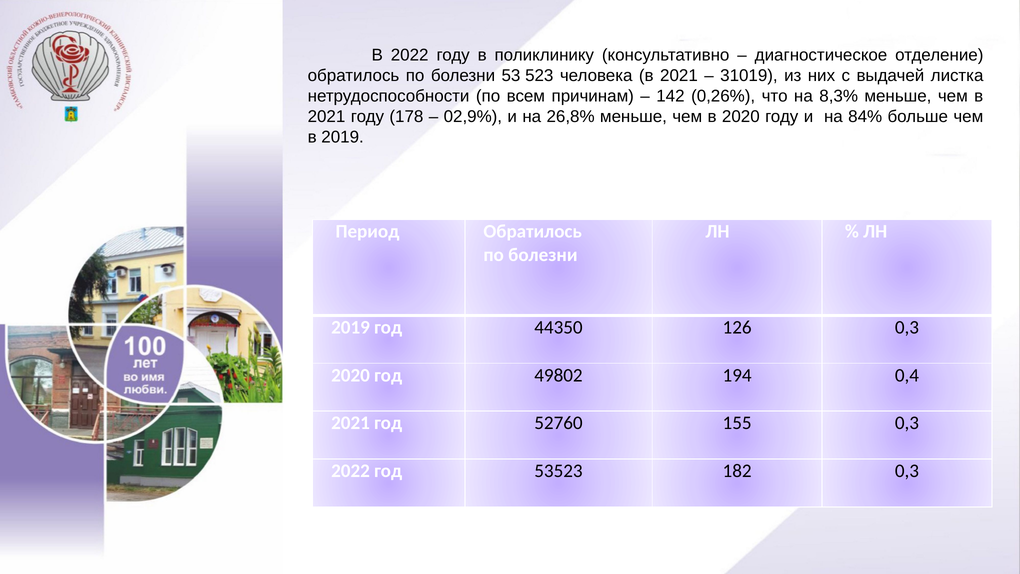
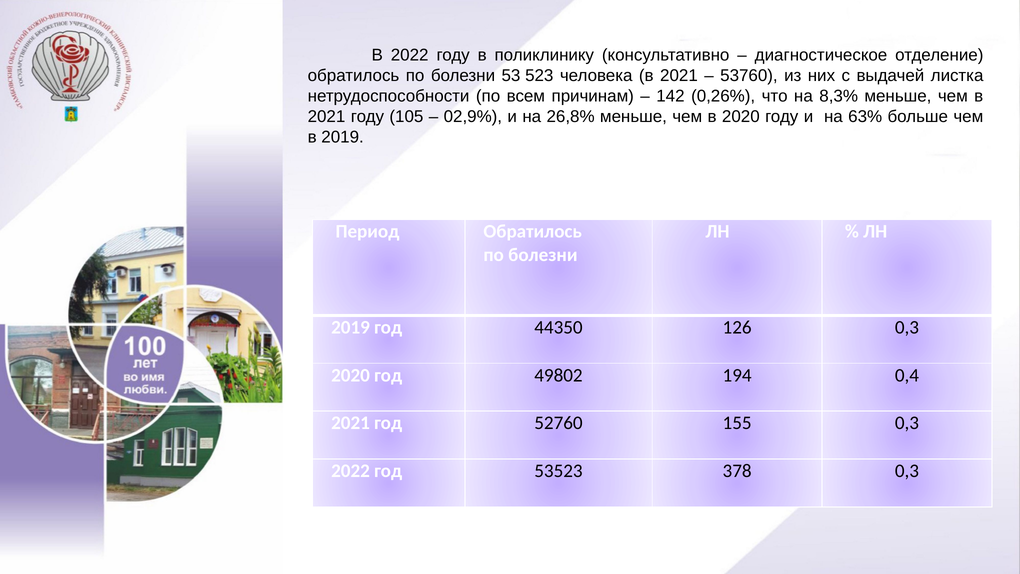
31019: 31019 -> 53760 (749, 76)
178: 178 -> 105 (406, 117)
84%: 84% -> 63% (865, 117)
182: 182 -> 378 (737, 471)
